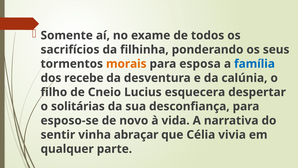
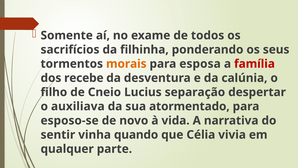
família colour: blue -> red (254, 64)
esquecera: esquecera -> separação (195, 92)
solitárias: solitárias -> auxiliava (78, 106)
desconfiança: desconfiança -> atormentado (189, 106)
abraçar: abraçar -> quando (136, 134)
